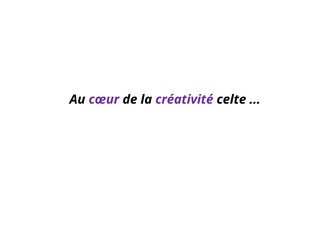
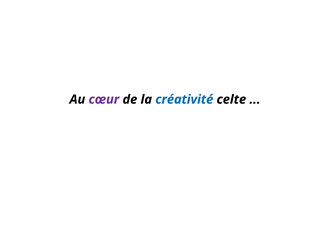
créativité colour: purple -> blue (184, 100)
